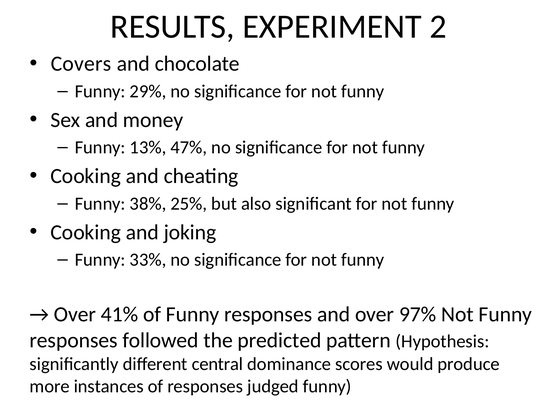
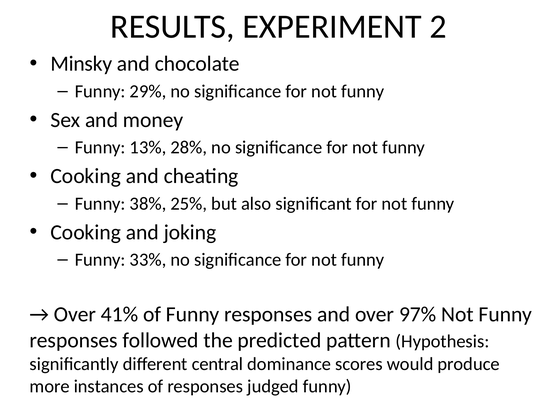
Covers: Covers -> Minsky (81, 64)
47%: 47% -> 28% (189, 147)
